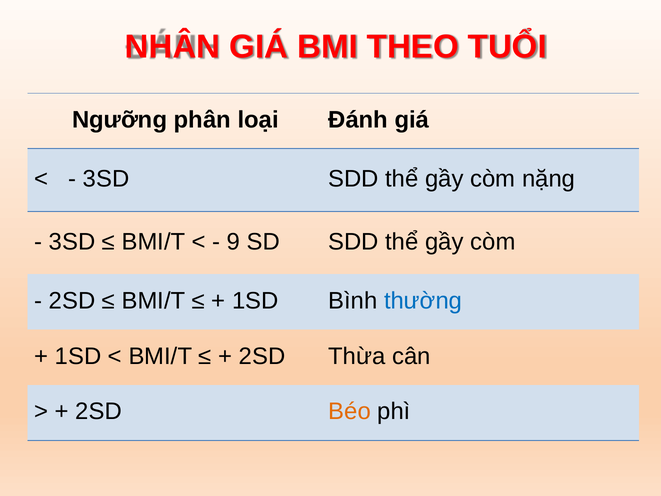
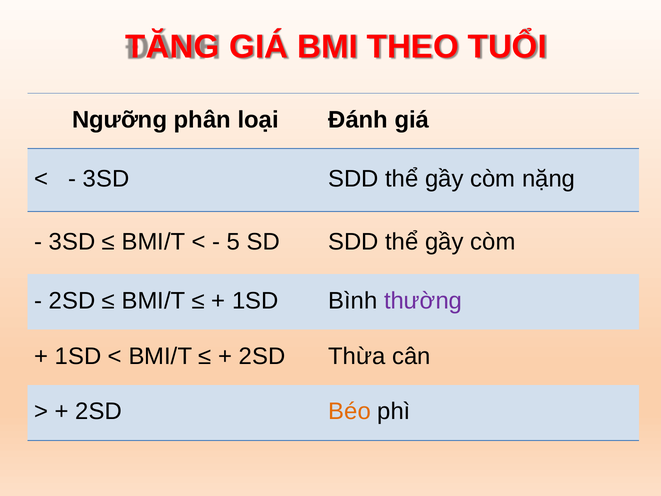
NHÂN: NHÂN -> TĂNG (172, 47)
9: 9 -> 5 (233, 242)
thường colour: blue -> purple (423, 301)
